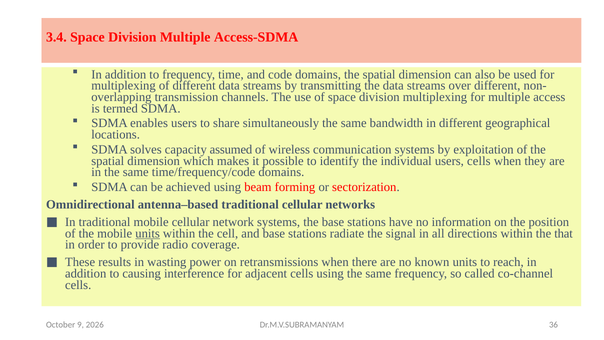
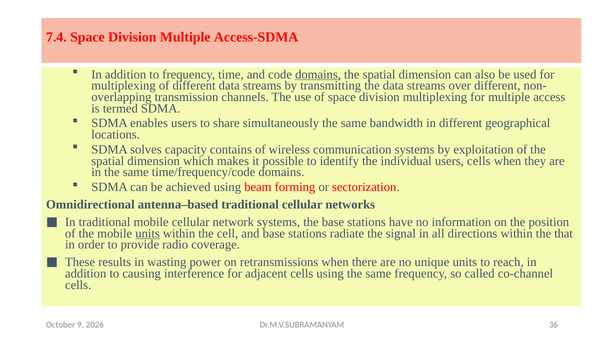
3.4: 3.4 -> 7.4 (56, 37)
domains underline: none -> present (318, 74)
assumed: assumed -> contains (231, 149)
known: known -> unique (432, 262)
